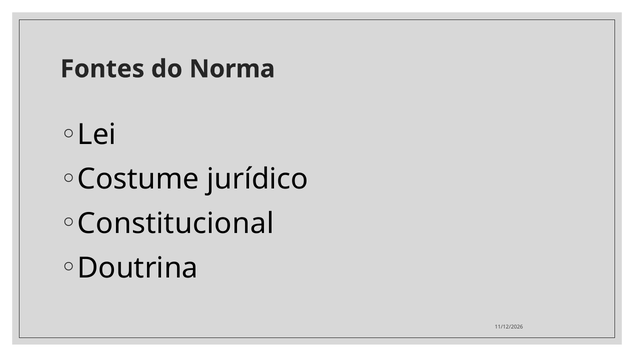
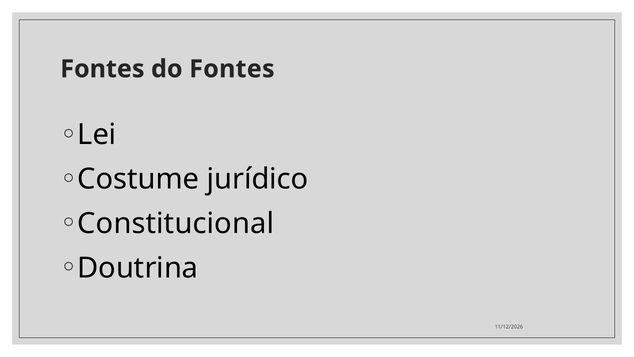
do Norma: Norma -> Fontes (232, 69)
